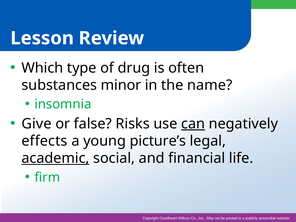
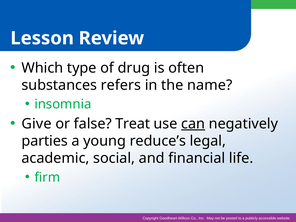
minor: minor -> refers (121, 85)
Risks: Risks -> Treat (133, 124)
effects: effects -> parties (45, 141)
picture’s: picture’s -> reduce’s (158, 141)
academic underline: present -> none (55, 158)
